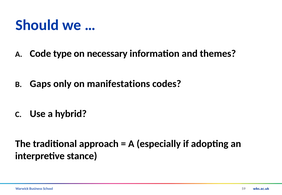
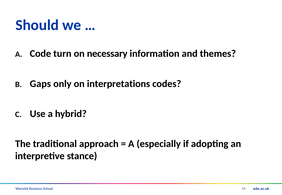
type: type -> turn (62, 54)
manifestations: manifestations -> interpretations (118, 84)
